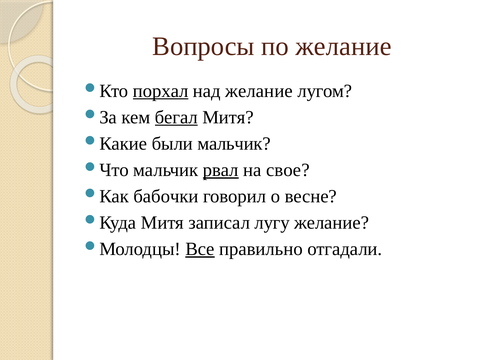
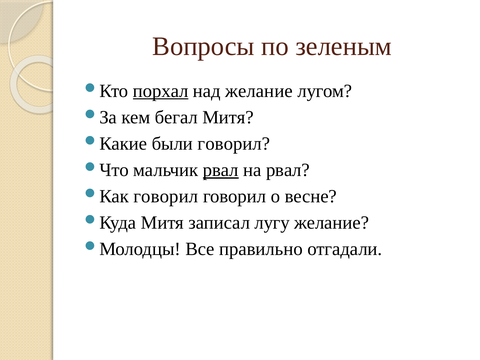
по желание: желание -> зеленым (344, 46)
бегал underline: present -> none (176, 117)
были мальчик: мальчик -> говорил (234, 144)
на свое: свое -> рвал (288, 170)
бабочки: бабочки -> говорил (166, 196)
Все underline: present -> none (200, 249)
